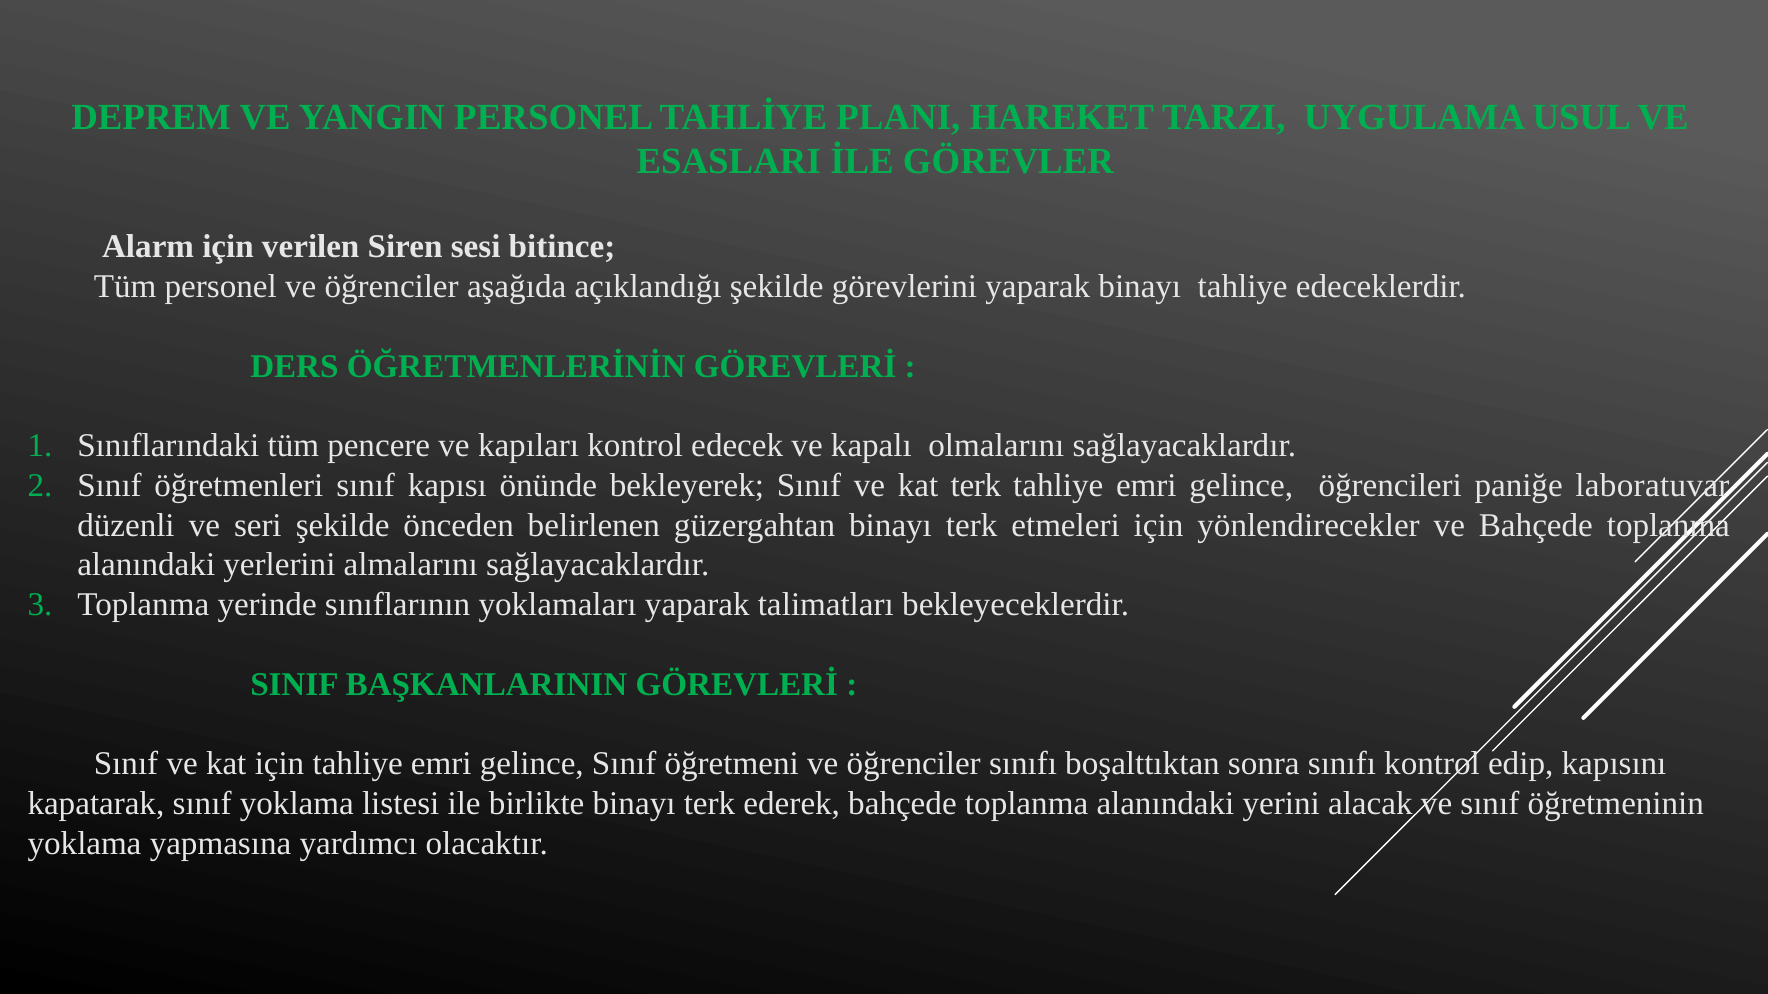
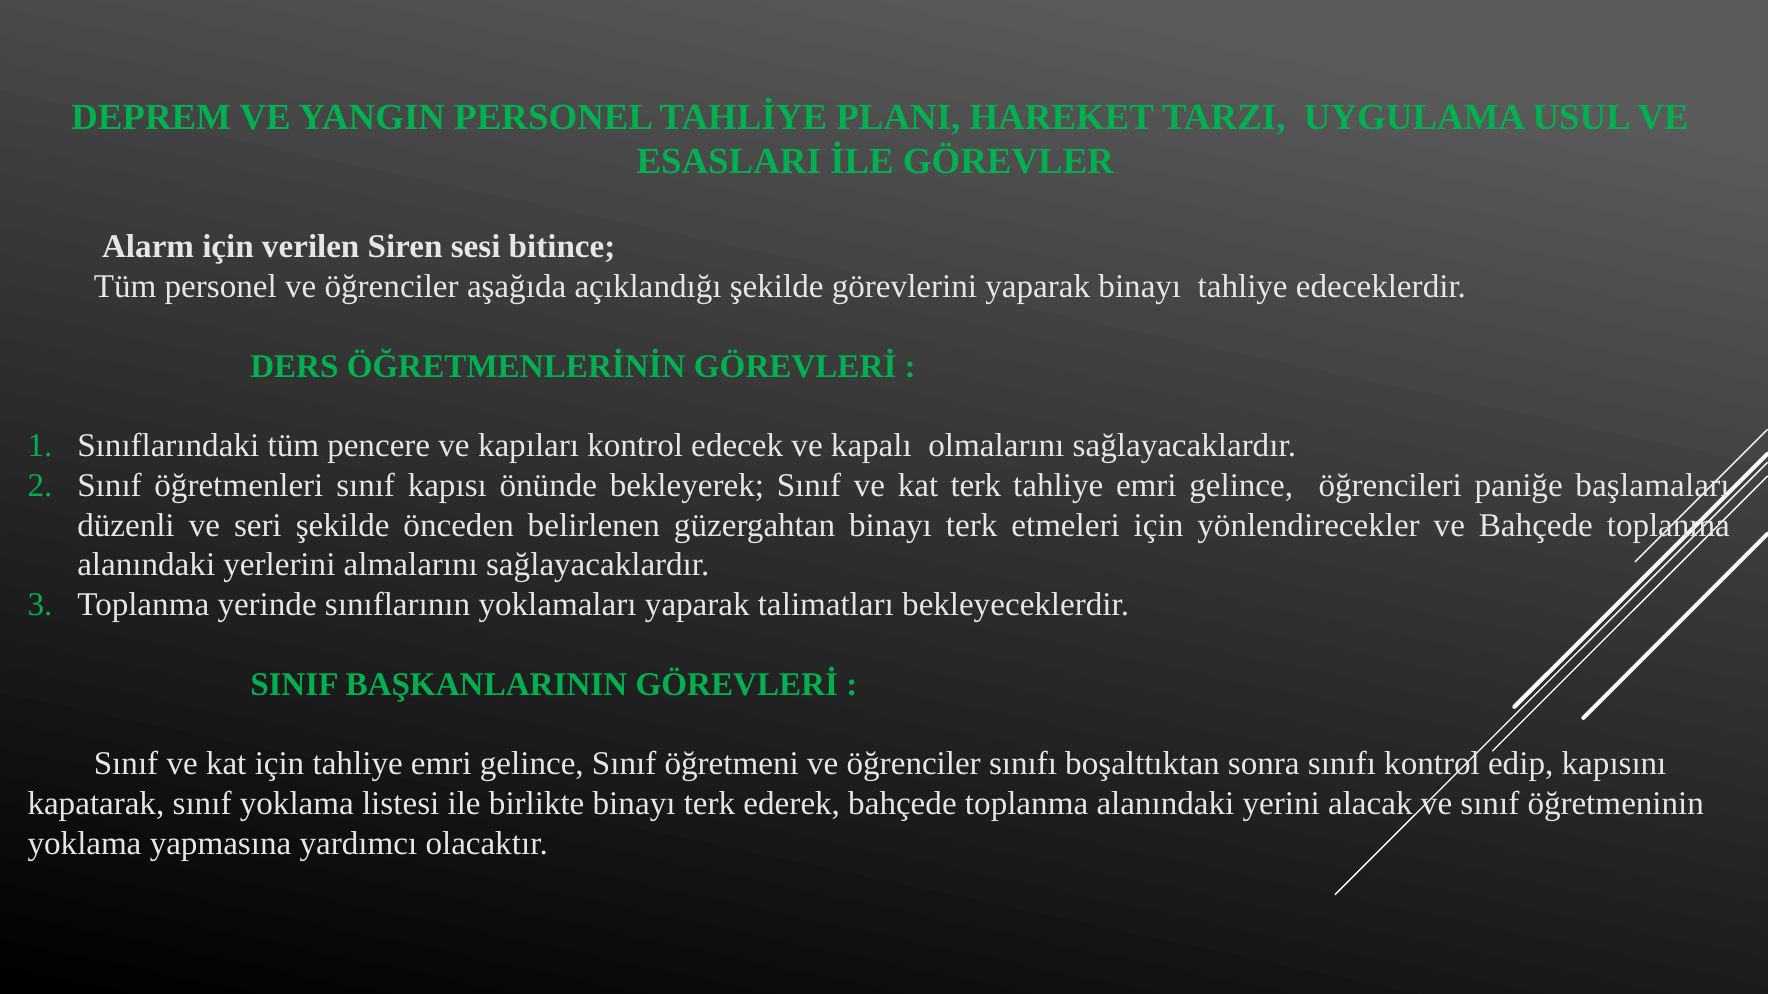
laboratuvar: laboratuvar -> başlamaları (1653, 486)
